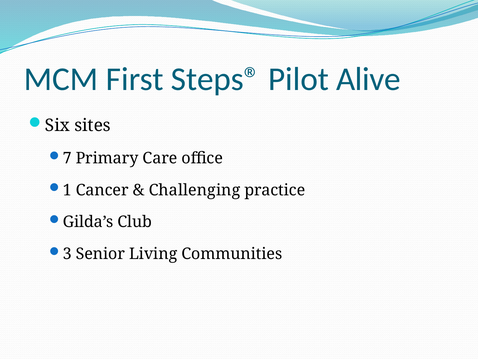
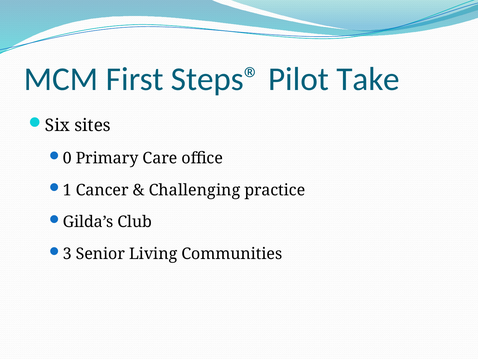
Alive: Alive -> Take (368, 79)
7: 7 -> 0 (67, 158)
